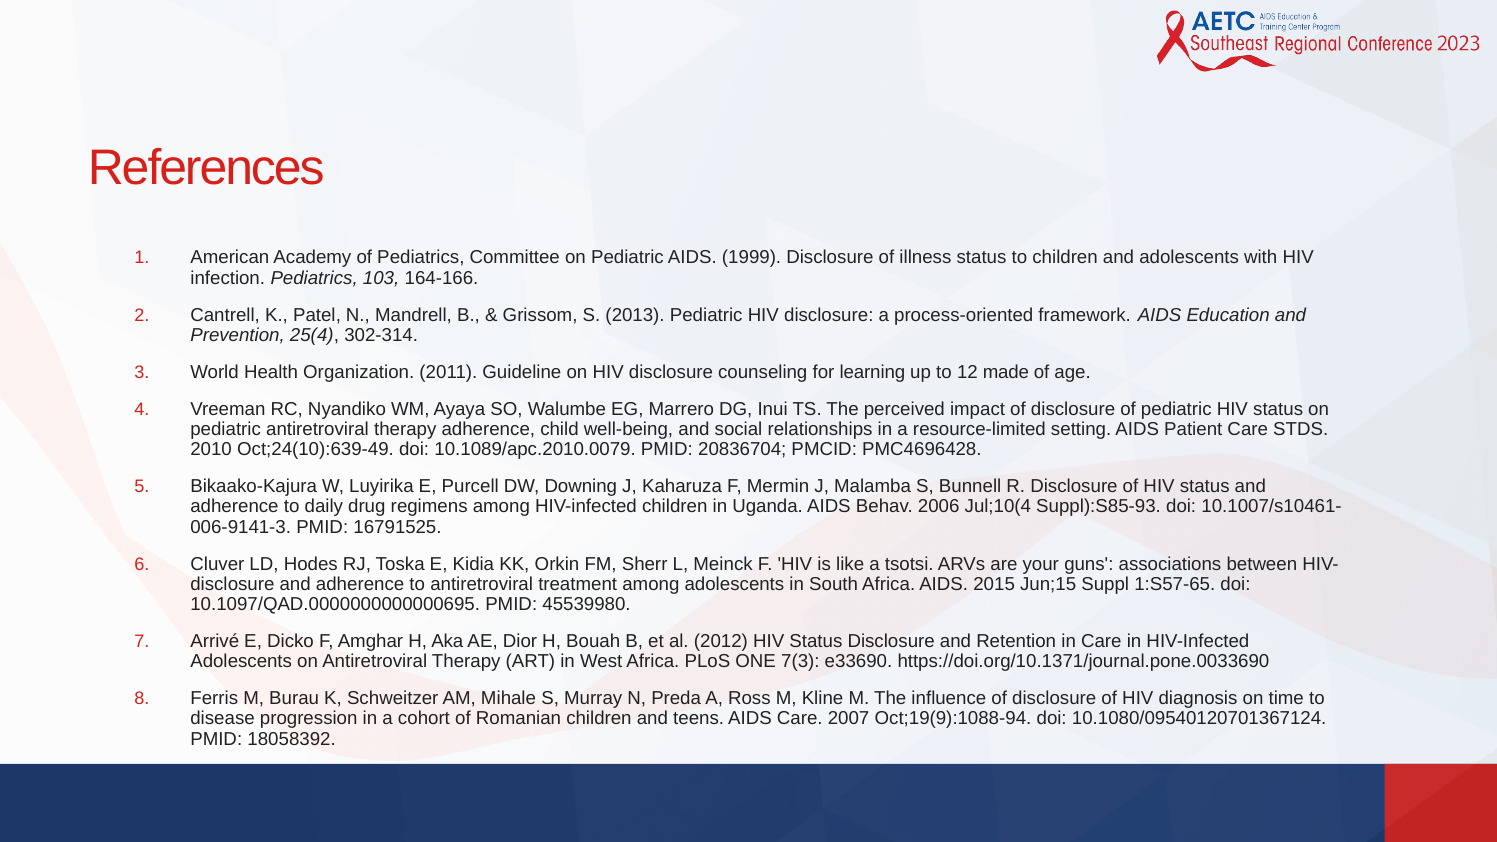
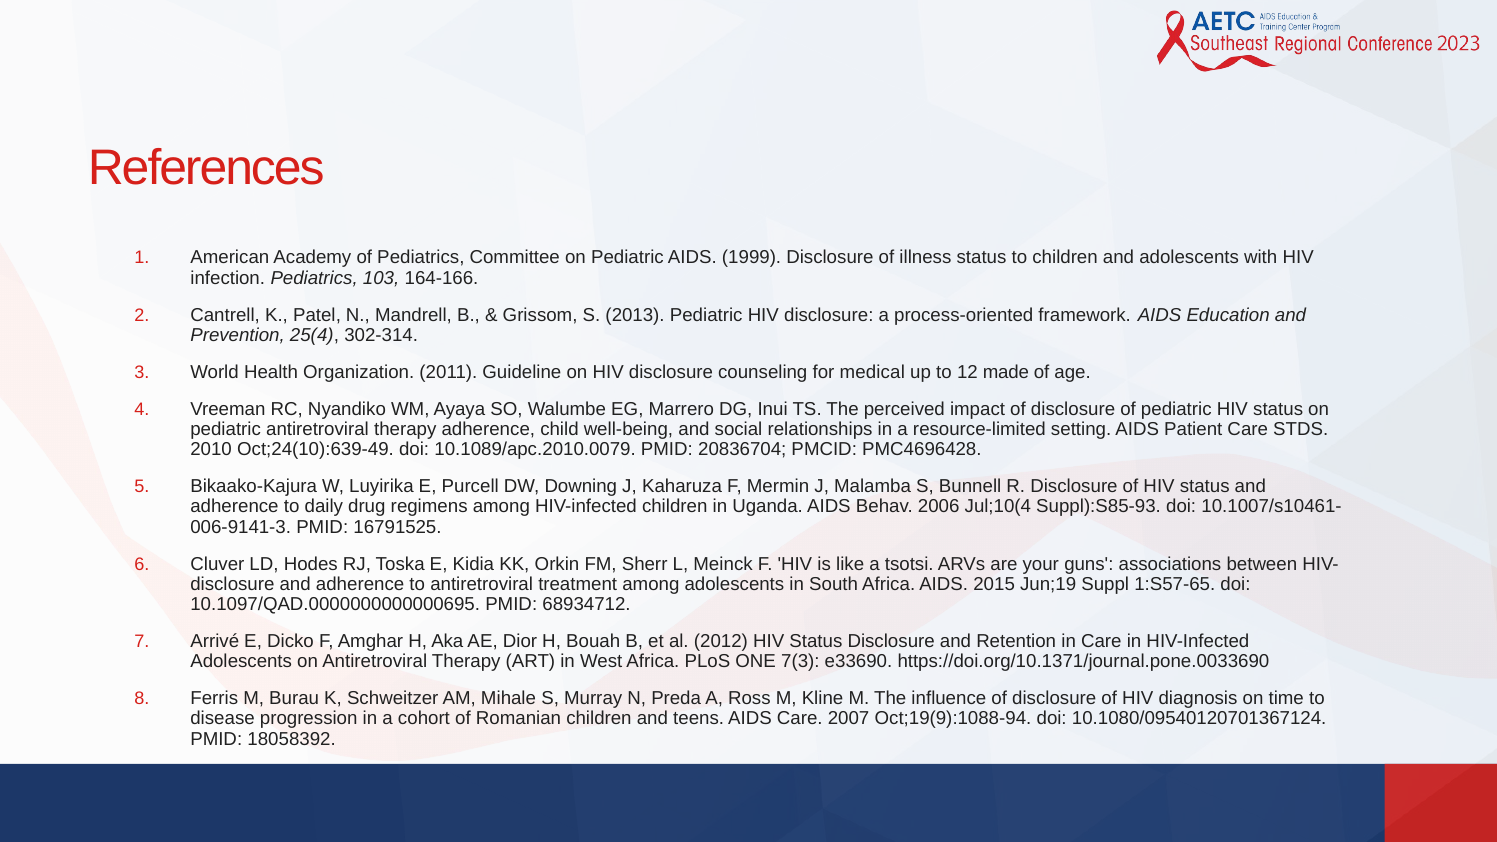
learning: learning -> medical (872, 372)
Jun;15: Jun;15 -> Jun;19 (1048, 584)
45539980: 45539980 -> 68934712 (587, 604)
